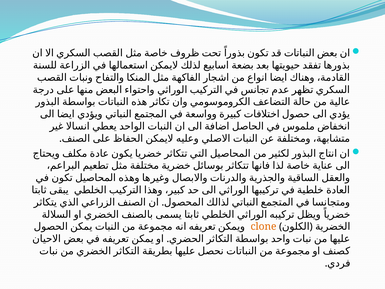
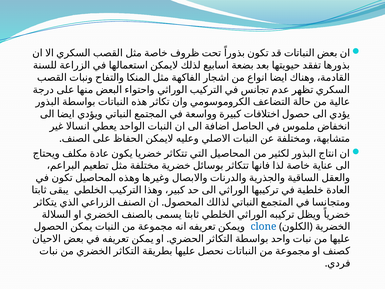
clone colour: orange -> blue (264, 226)
